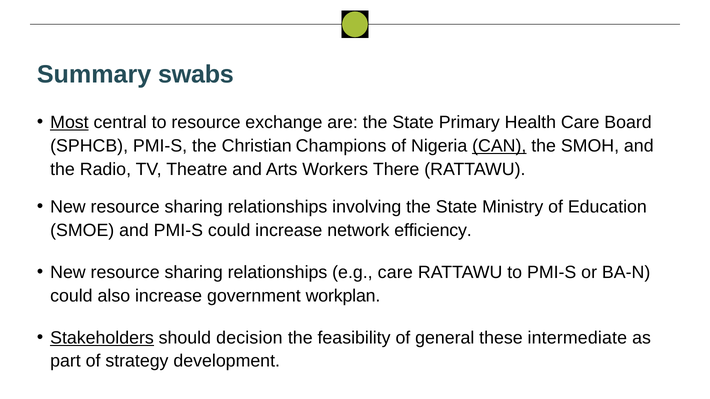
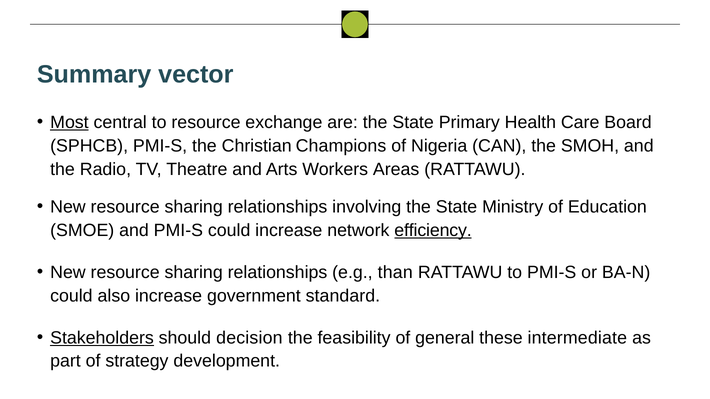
swabs: swabs -> vector (196, 75)
CAN underline: present -> none (499, 146)
There: There -> Areas (396, 169)
efficiency underline: none -> present (433, 230)
e.g care: care -> than (395, 273)
workplan: workplan -> standard (343, 296)
